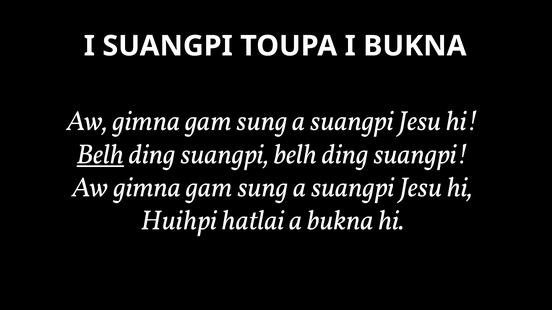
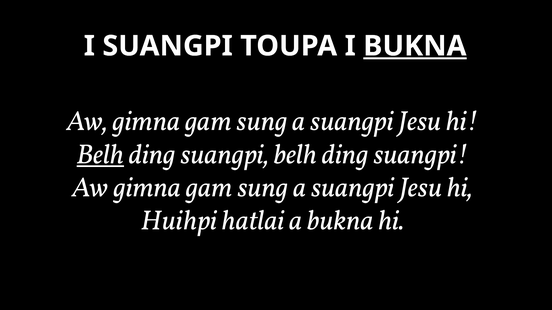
BUKNA underline: none -> present (415, 46)
